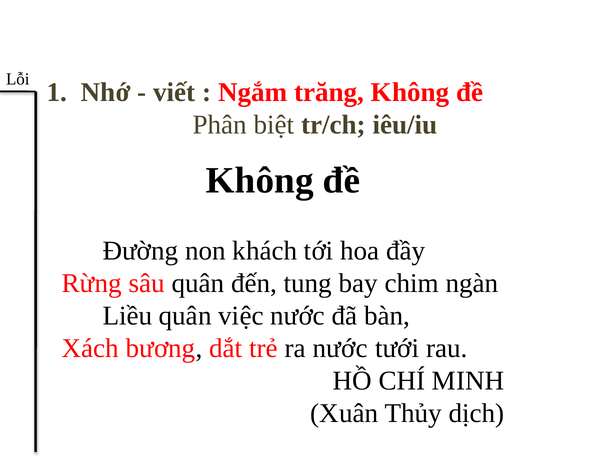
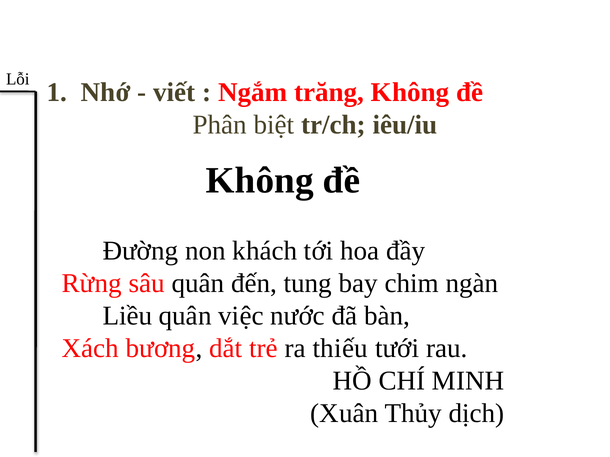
ra nước: nước -> thiếu (340, 349)
